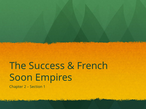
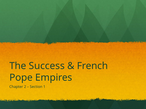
Soon: Soon -> Pope (21, 78)
